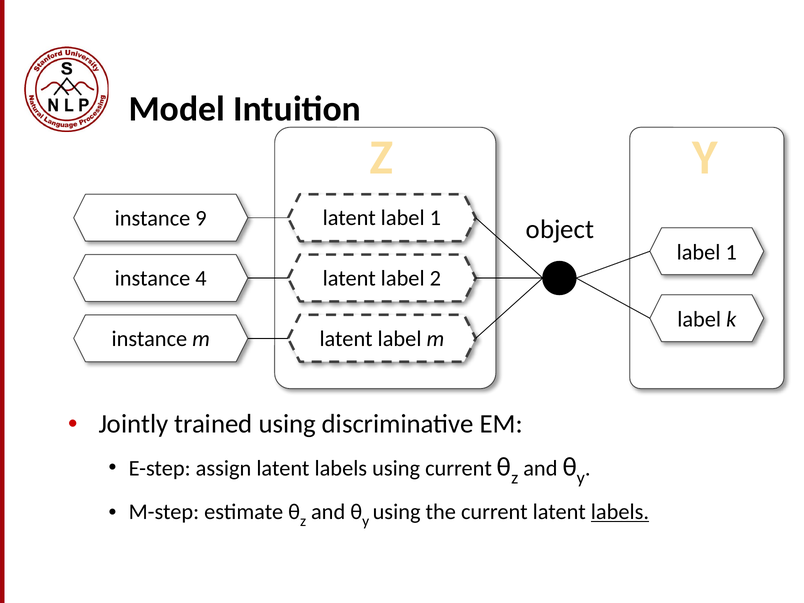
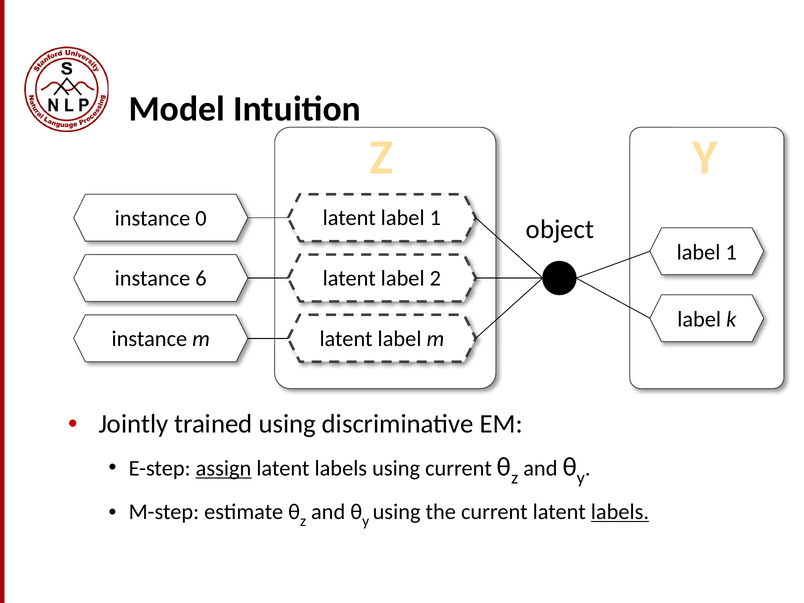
9: 9 -> 0 (201, 218)
4: 4 -> 6 (201, 278)
assign underline: none -> present (223, 468)
